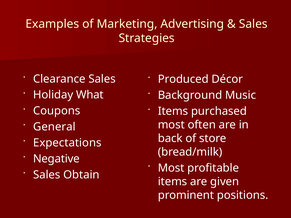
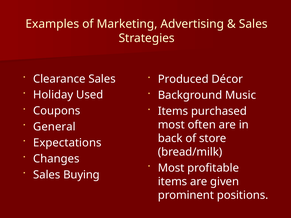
What: What -> Used (90, 95)
Negative: Negative -> Changes (56, 159)
Obtain: Obtain -> Buying (81, 175)
